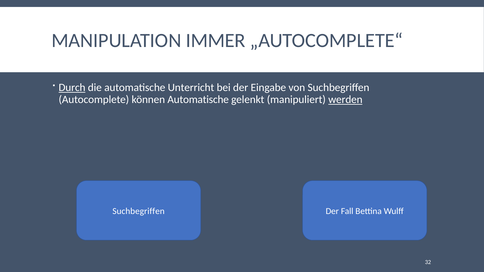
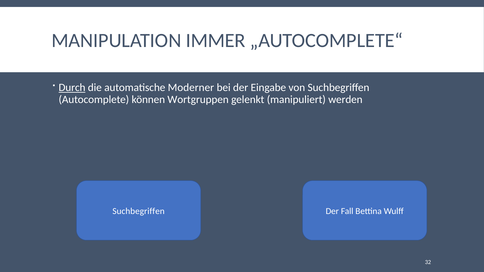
Unterricht: Unterricht -> Moderner (191, 88)
können Automatische: Automatische -> Wortgruppen (198, 100)
werden underline: present -> none (345, 100)
